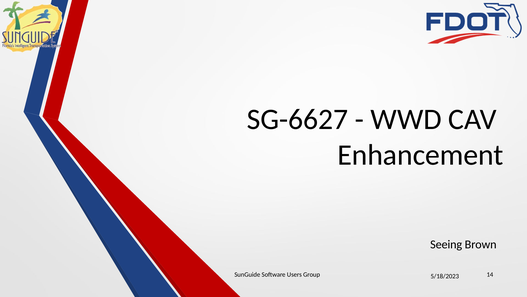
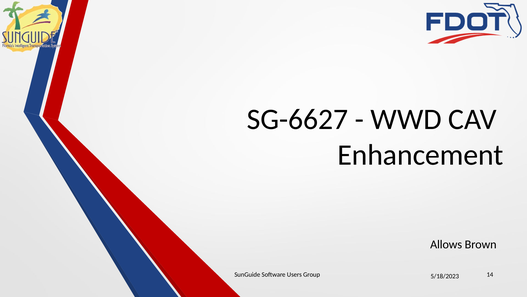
Seeing: Seeing -> Allows (446, 244)
